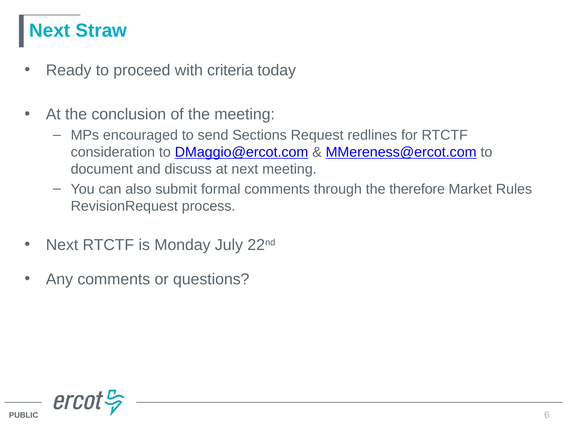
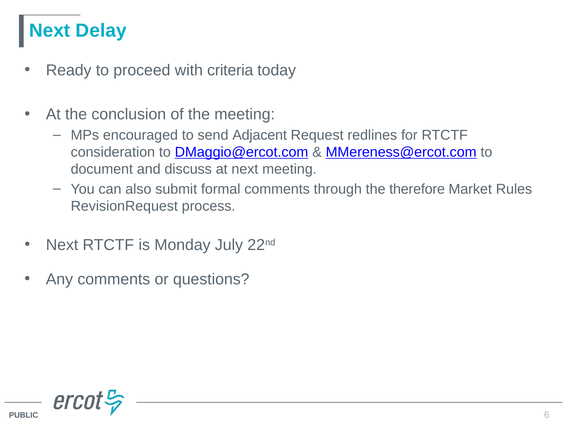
Straw: Straw -> Delay (101, 31)
Sections: Sections -> Adjacent (260, 135)
